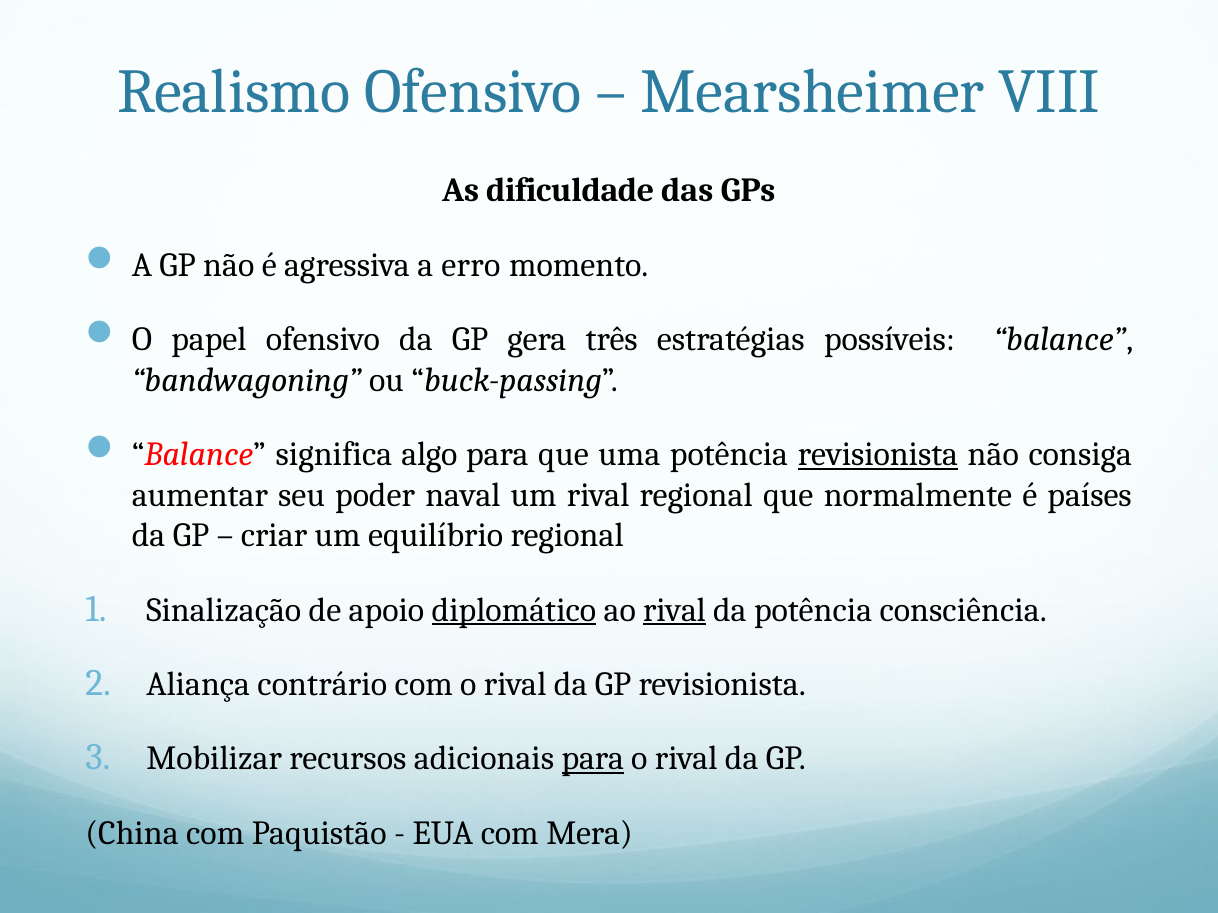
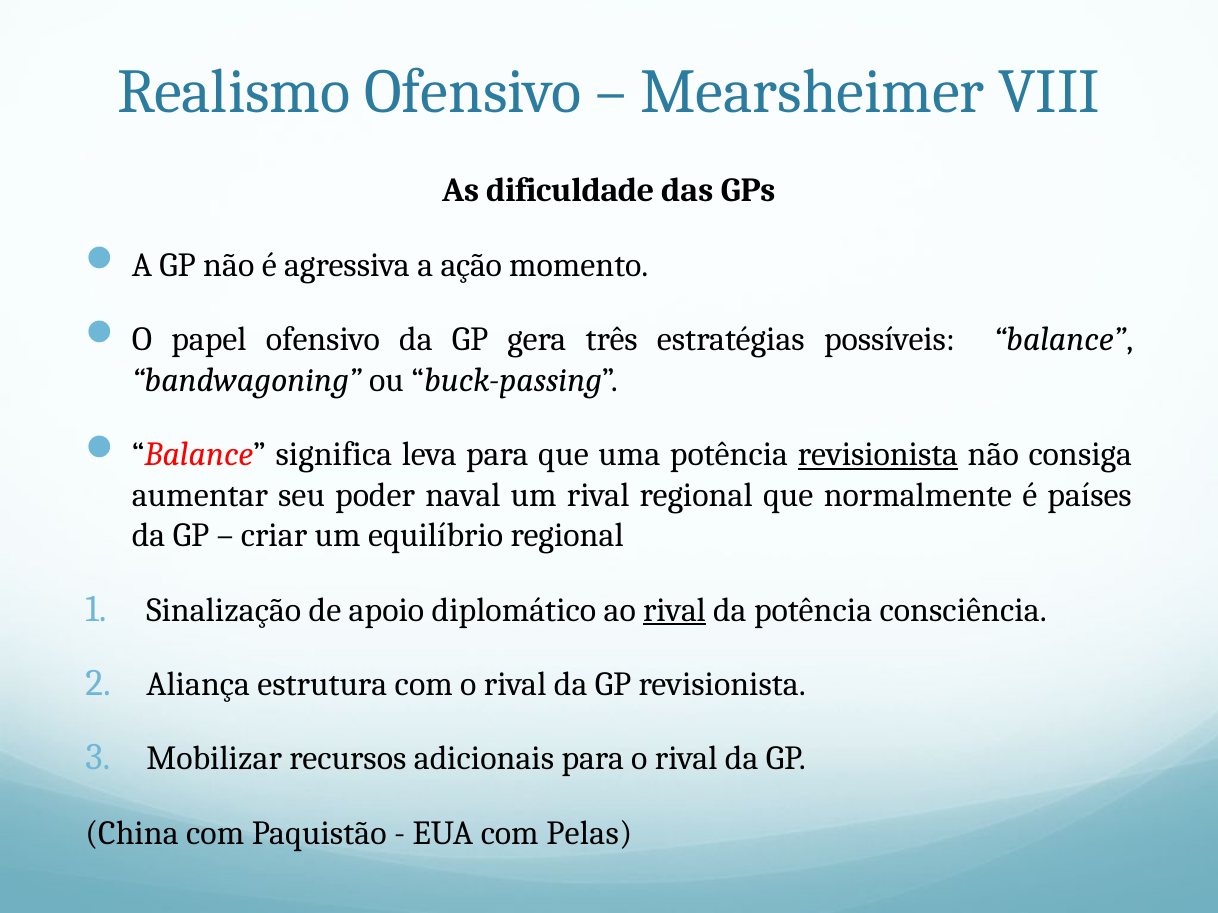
erro: erro -> ação (471, 265)
algo: algo -> leva (429, 455)
diplomático underline: present -> none (514, 610)
contrário: contrário -> estrutura (322, 685)
para underline: present -> none (593, 759)
Mera: Mera -> Pelas (589, 834)
